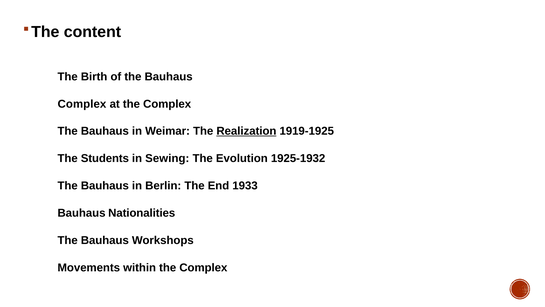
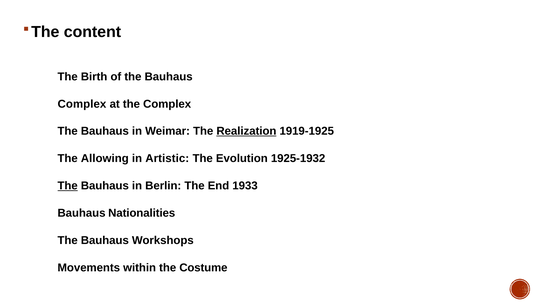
Students: Students -> Allowing (105, 158)
Sewing: Sewing -> Artistic (167, 158)
The underline: none -> present (68, 186)
within the Complex: Complex -> Costume (203, 267)
